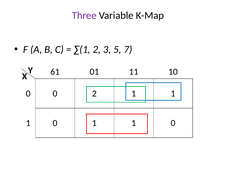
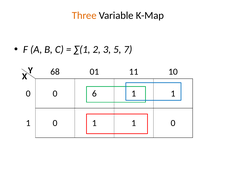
Three colour: purple -> orange (84, 15)
61: 61 -> 68 (55, 72)
0 2: 2 -> 6 (94, 94)
